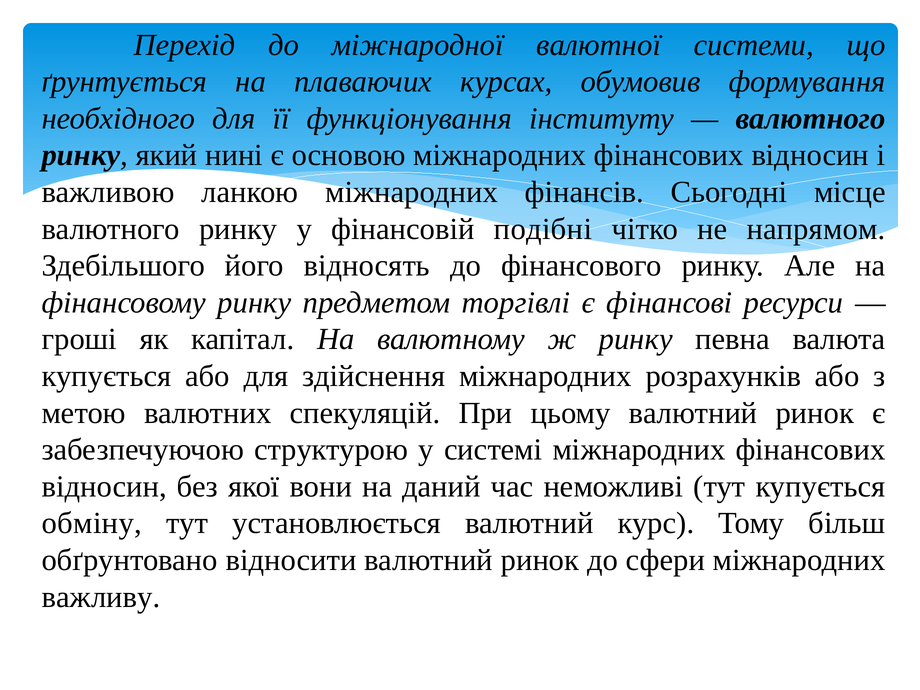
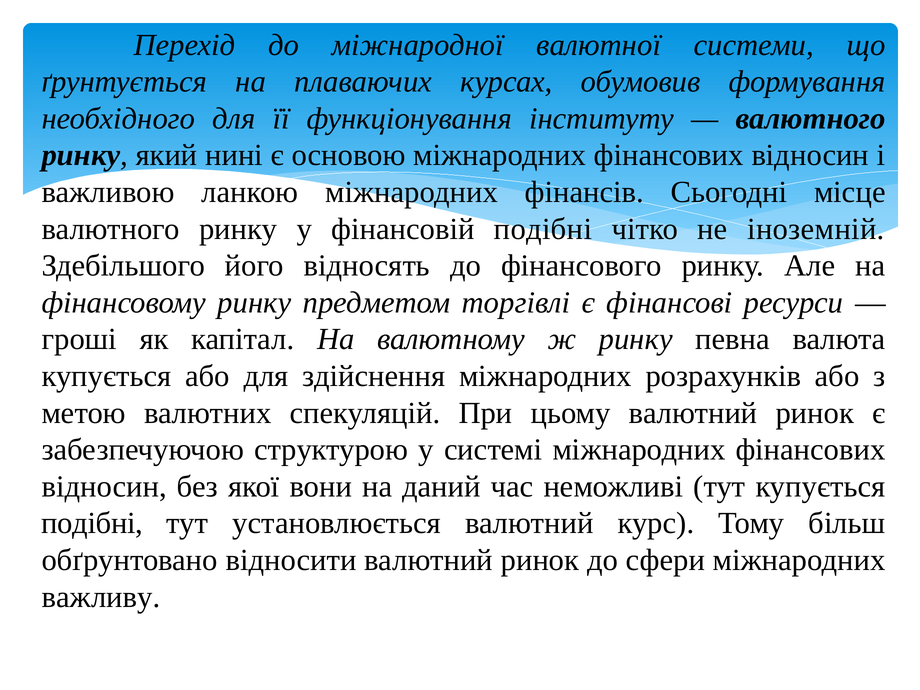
напрямом: напрямом -> іноземній (816, 229)
обміну: обміну -> подібні (92, 523)
